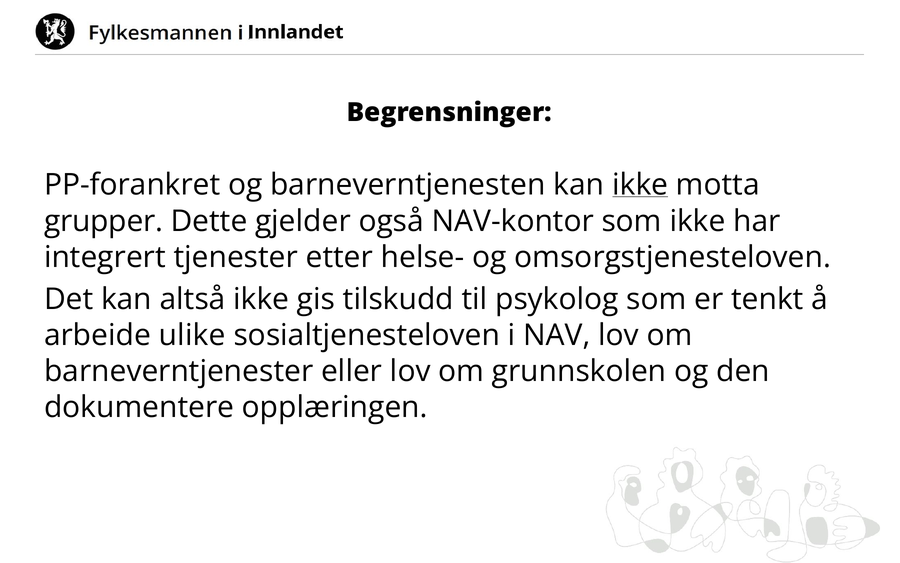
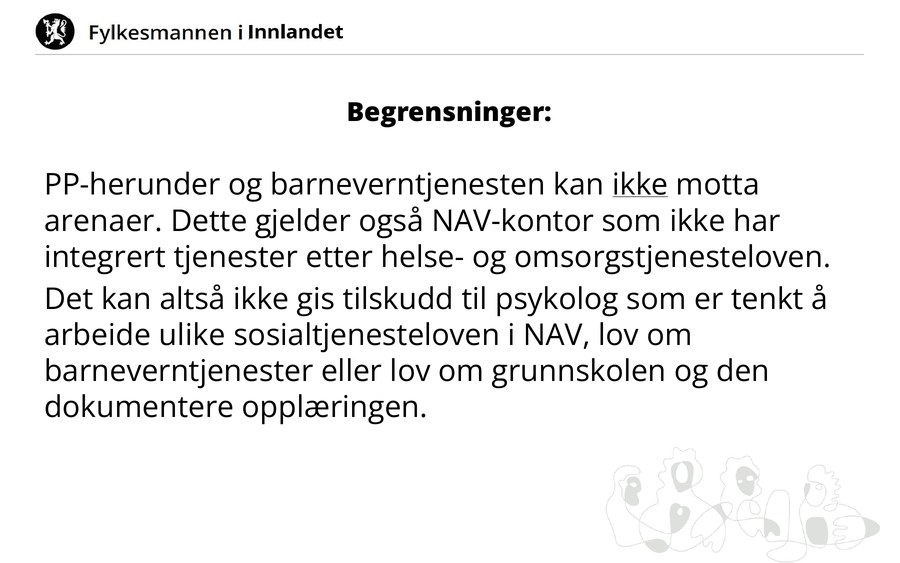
PP-forankret: PP-forankret -> PP-herunder (132, 185)
grupper: grupper -> arenaer (103, 221)
